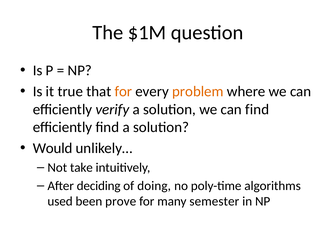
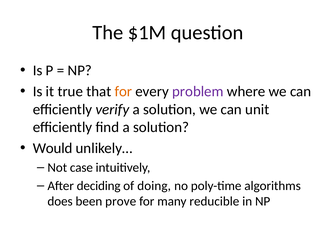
problem colour: orange -> purple (198, 91)
can find: find -> unit (257, 109)
take: take -> case (81, 167)
used: used -> does (60, 201)
semester: semester -> reducible (214, 201)
